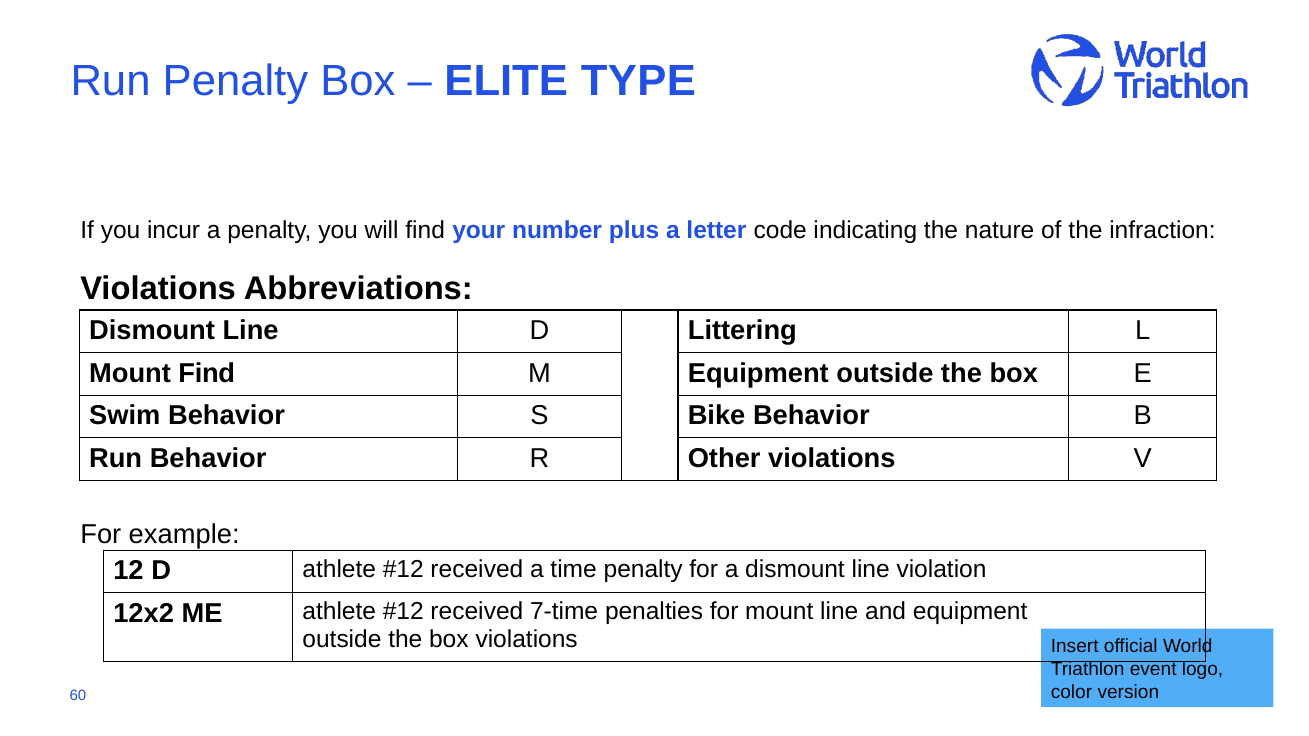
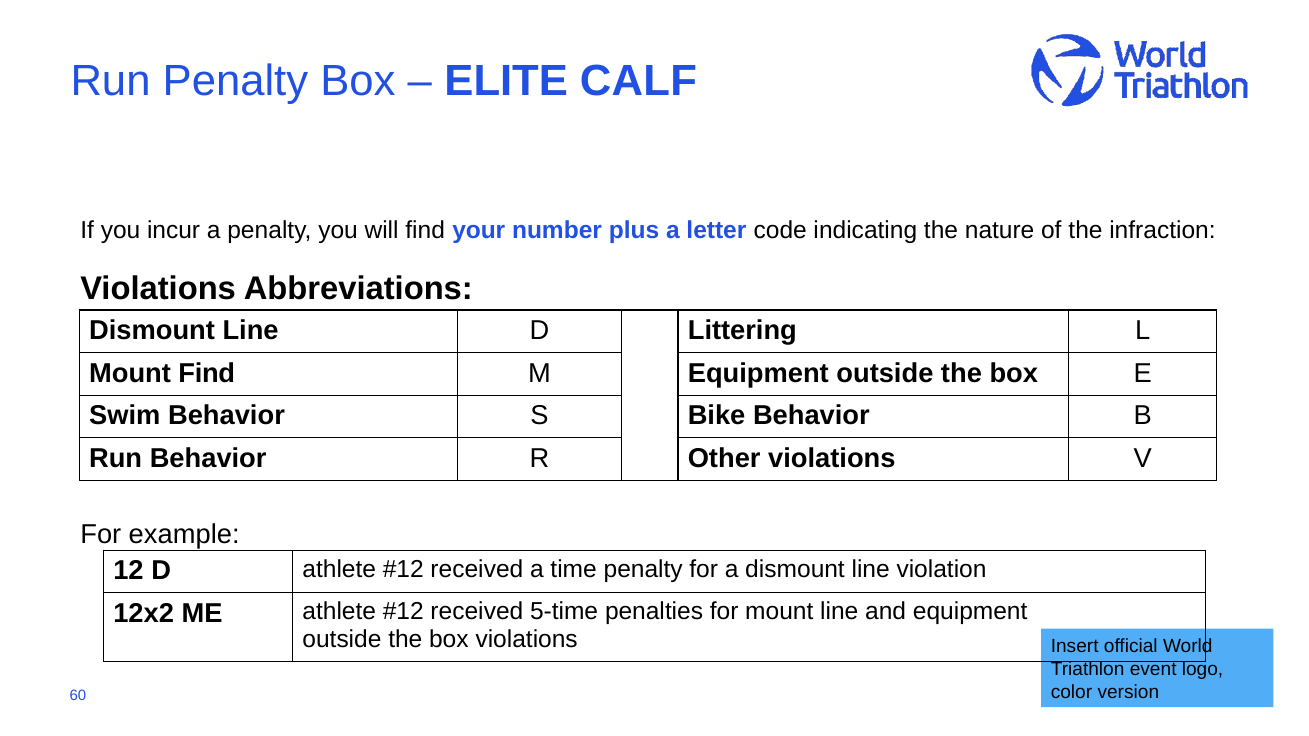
TYPE: TYPE -> CALF (638, 81)
7-time: 7-time -> 5-time (564, 612)
